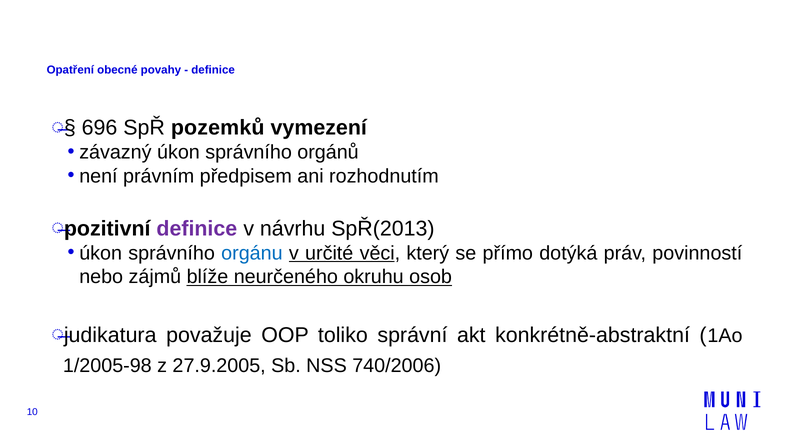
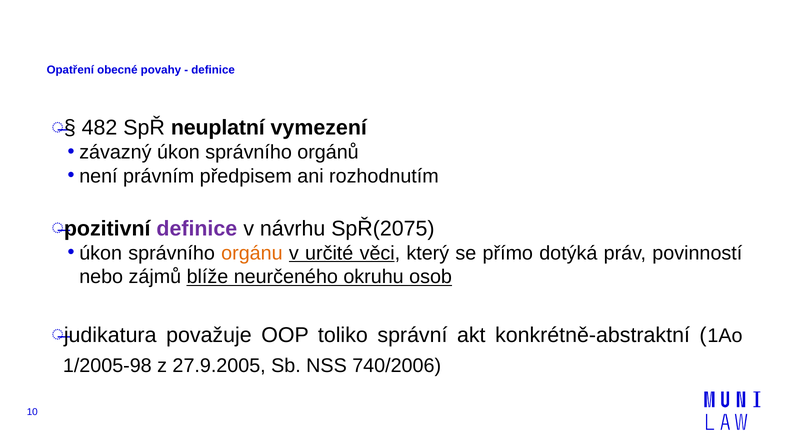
696: 696 -> 482 (99, 128)
pozemků: pozemků -> neuplatní (218, 128)
SpŘ(2013: SpŘ(2013 -> SpŘ(2075 (383, 228)
orgánu colour: blue -> orange (252, 253)
